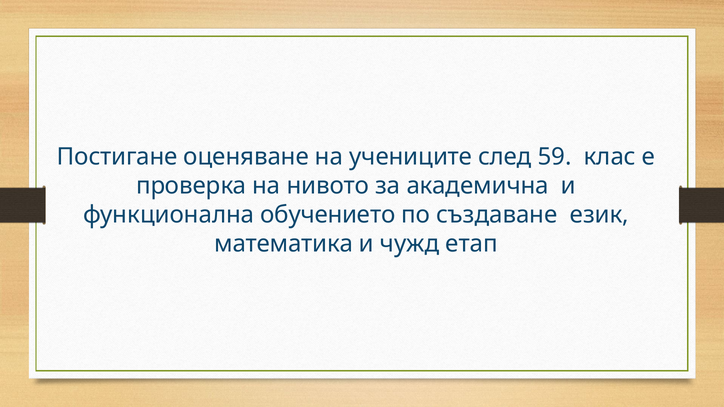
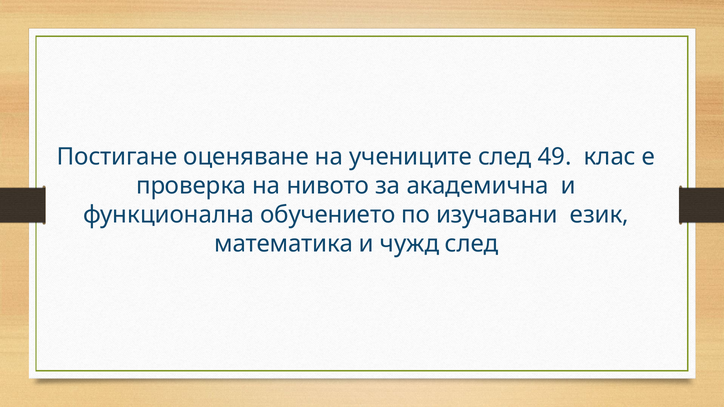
59: 59 -> 49 (555, 157)
създаване: създаване -> изучавани (497, 215)
чужд етап: етап -> след (472, 244)
